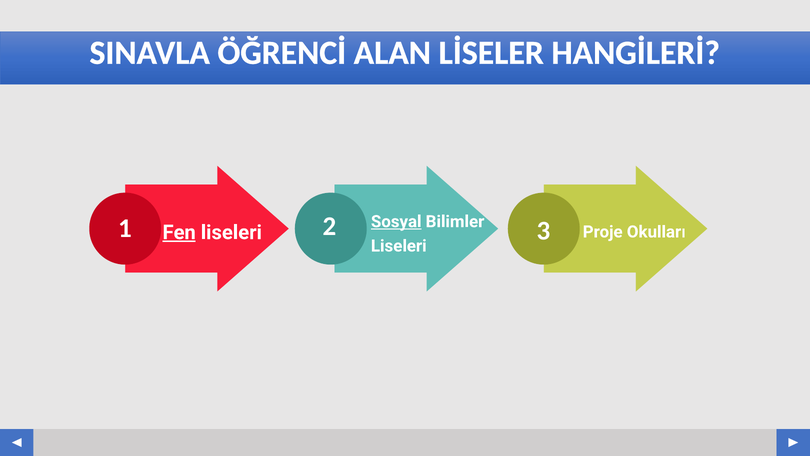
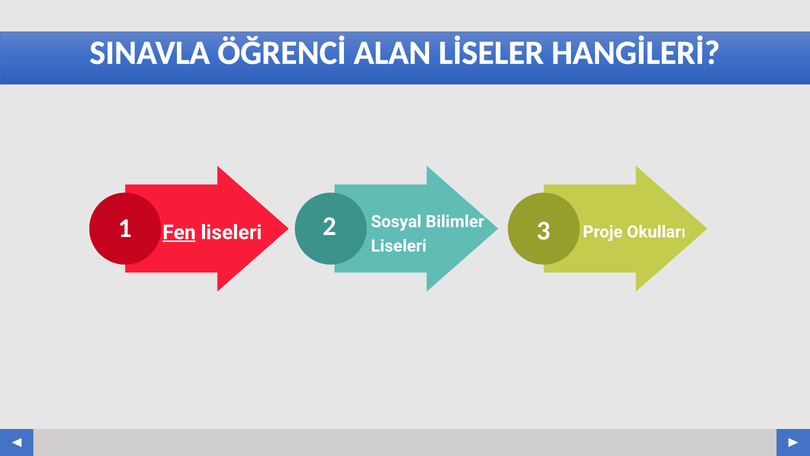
Sosyal underline: present -> none (396, 221)
